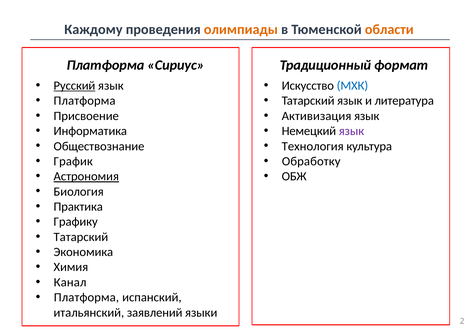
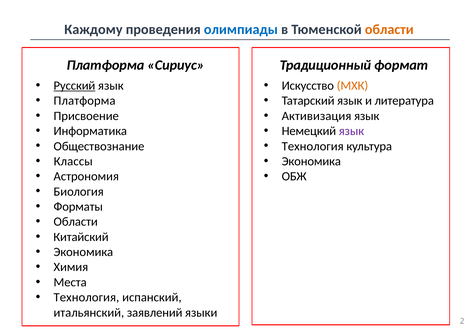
олимпиады colour: orange -> blue (241, 30)
МХК colour: blue -> orange (352, 86)
График: График -> Классы (73, 162)
Обработку: Обработку -> Экономика (311, 162)
Астрономия underline: present -> none (86, 177)
Практика: Практика -> Форматы (78, 207)
Графику: Графику -> Области (76, 222)
Татарский: Татарский -> Китайский (81, 237)
Канал: Канал -> Места (70, 283)
Платформа: Платформа -> Технология (86, 298)
